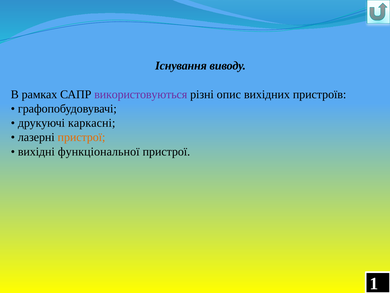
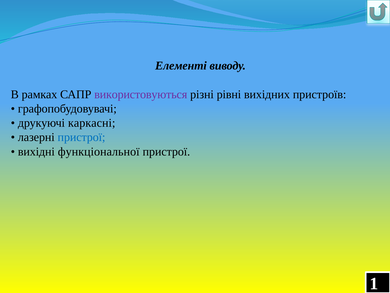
Існування: Існування -> Елементі (181, 66)
опис: опис -> рівні (229, 94)
пристрої colour: orange -> blue (81, 137)
